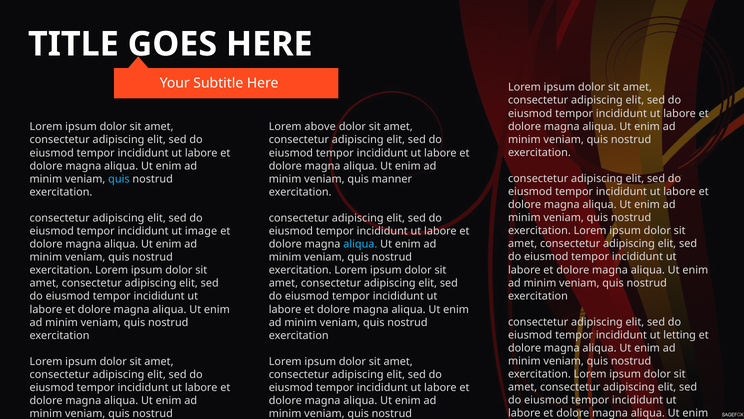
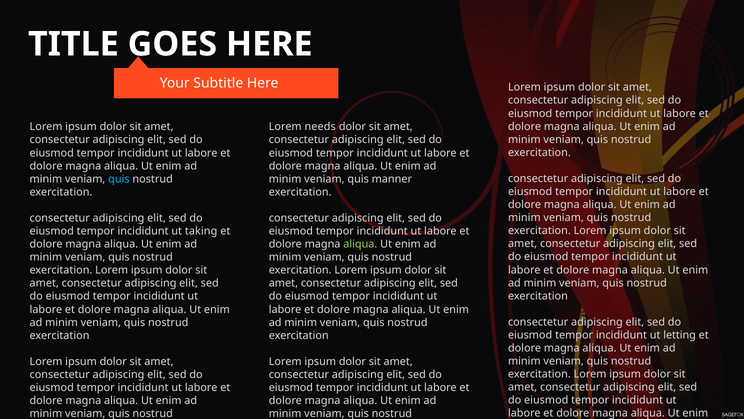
above: above -> needs (320, 127)
image: image -> taking (201, 231)
aliqua colour: light blue -> light green (360, 244)
